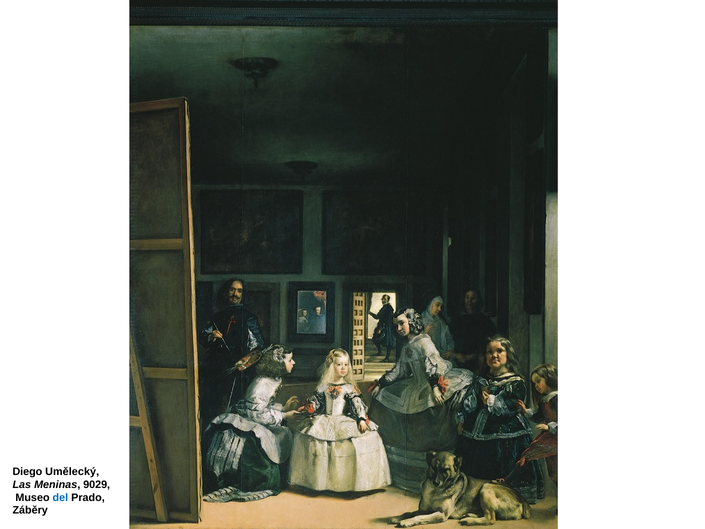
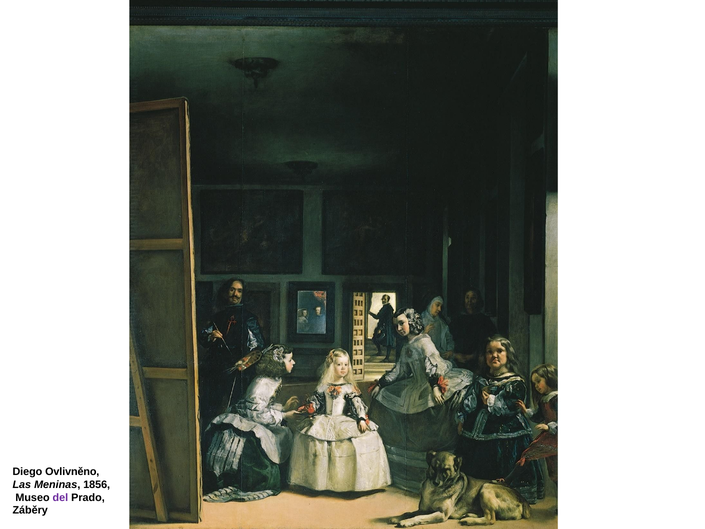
Umělecký: Umělecký -> Ovlivněno (72, 471)
9029: 9029 -> 1856 (97, 484)
del colour: blue -> purple (60, 497)
